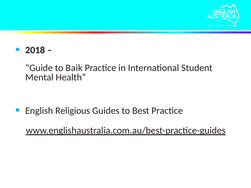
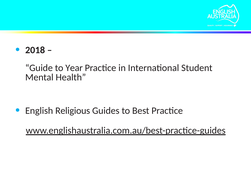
Baik: Baik -> Year (74, 68)
